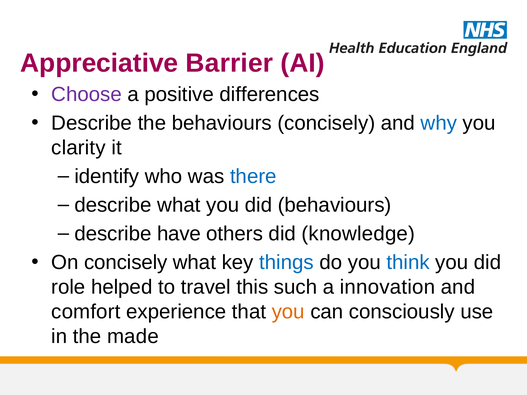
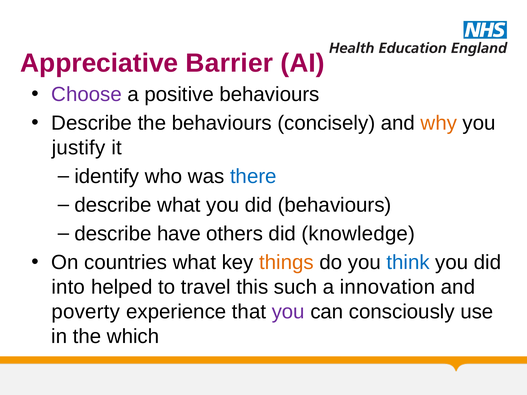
positive differences: differences -> behaviours (270, 94)
why colour: blue -> orange (439, 123)
clarity: clarity -> justify (79, 148)
On concisely: concisely -> countries (126, 263)
things colour: blue -> orange (286, 263)
role: role -> into (68, 287)
comfort: comfort -> poverty (86, 312)
you colour: orange -> purple (288, 312)
made: made -> which (133, 336)
